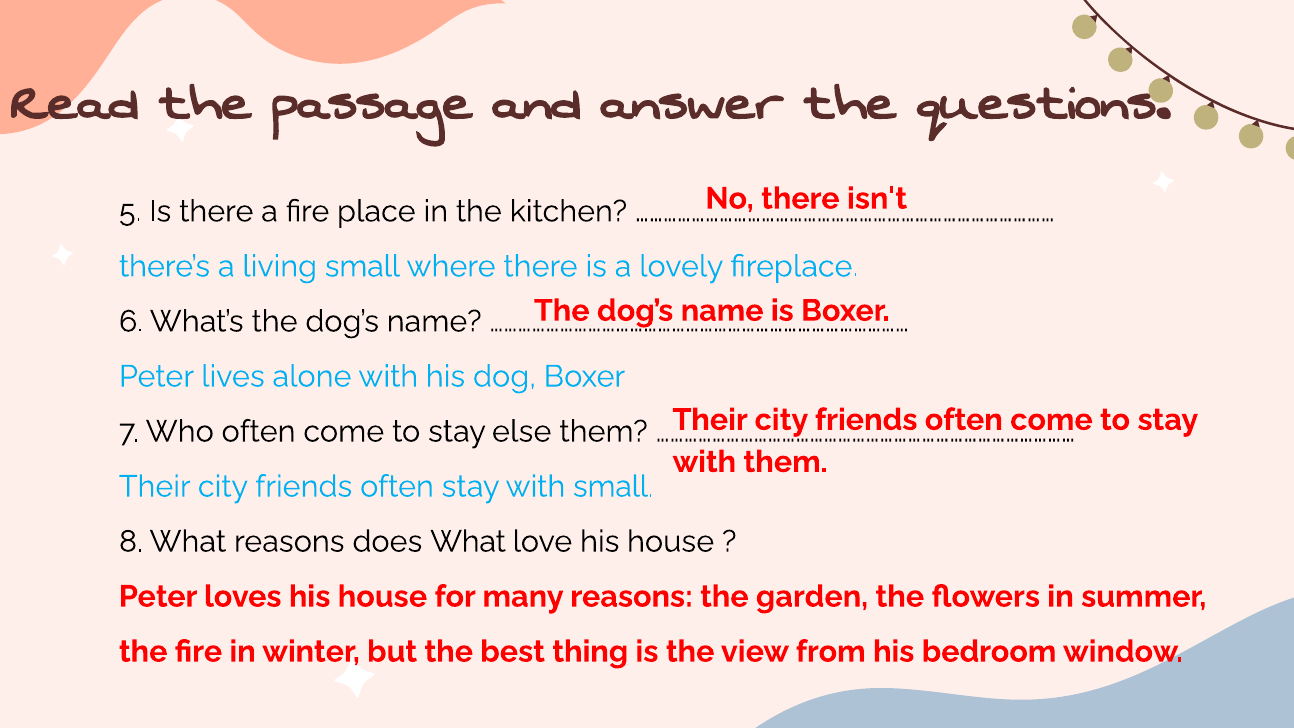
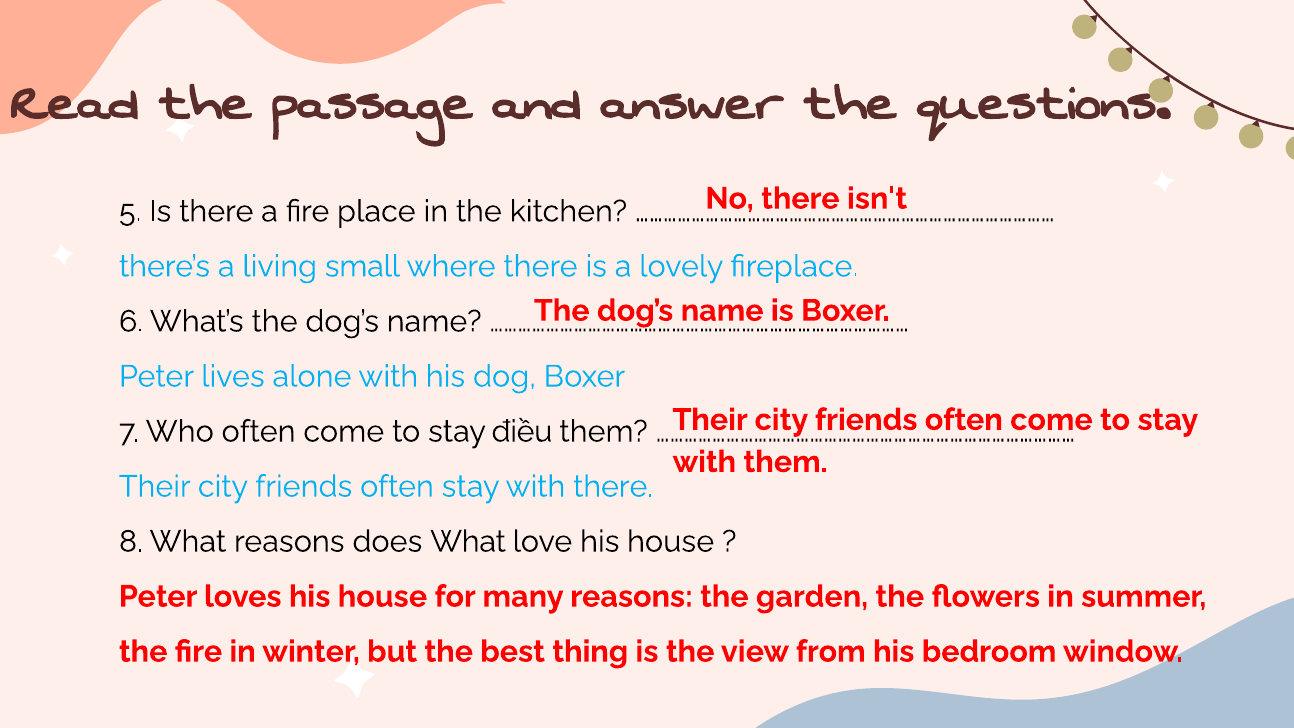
else: else -> điều (522, 431)
with small: small -> there (613, 486)
